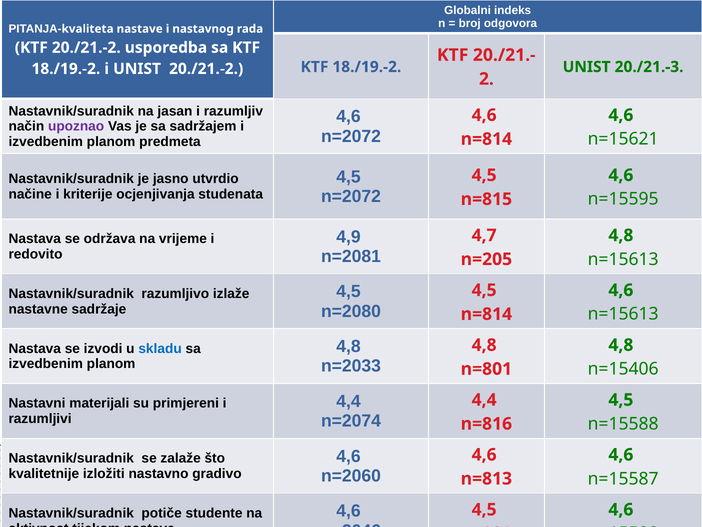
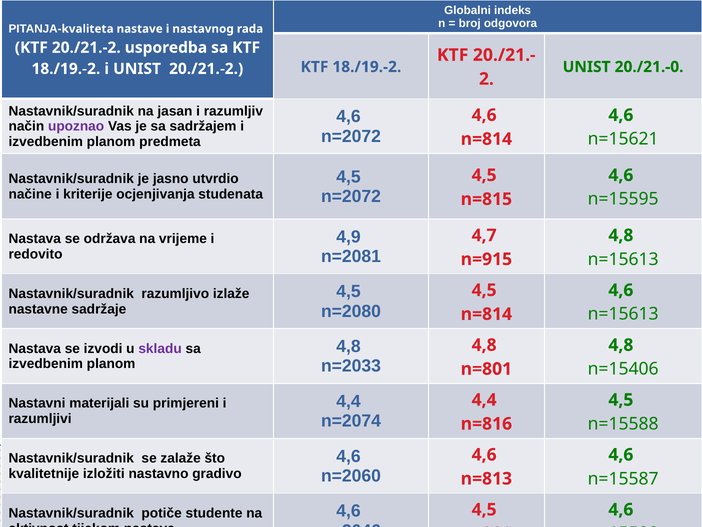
20./21.-3: 20./21.-3 -> 20./21.-0 (649, 67)
n=205: n=205 -> n=915 (486, 259)
skladu colour: blue -> purple (160, 348)
